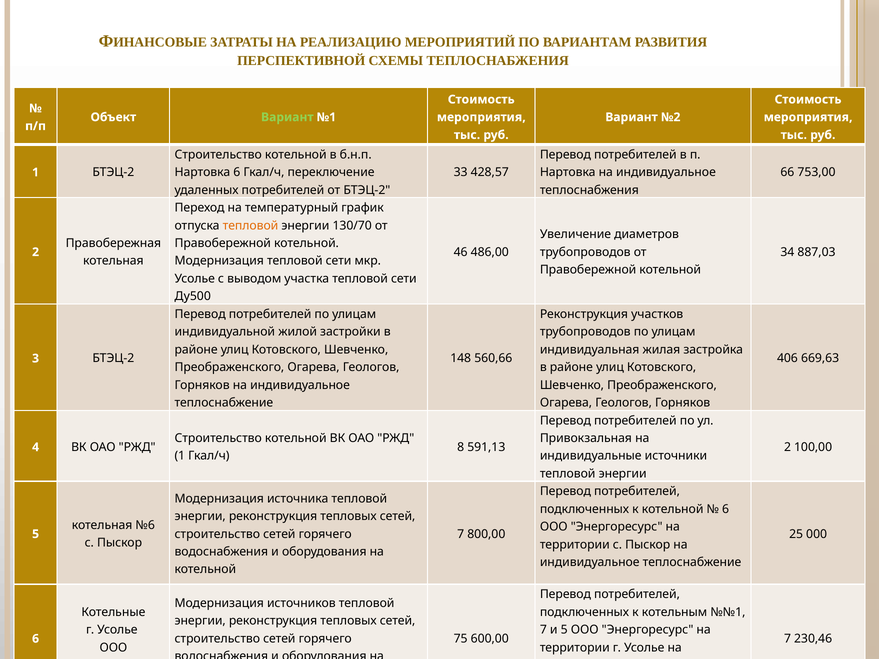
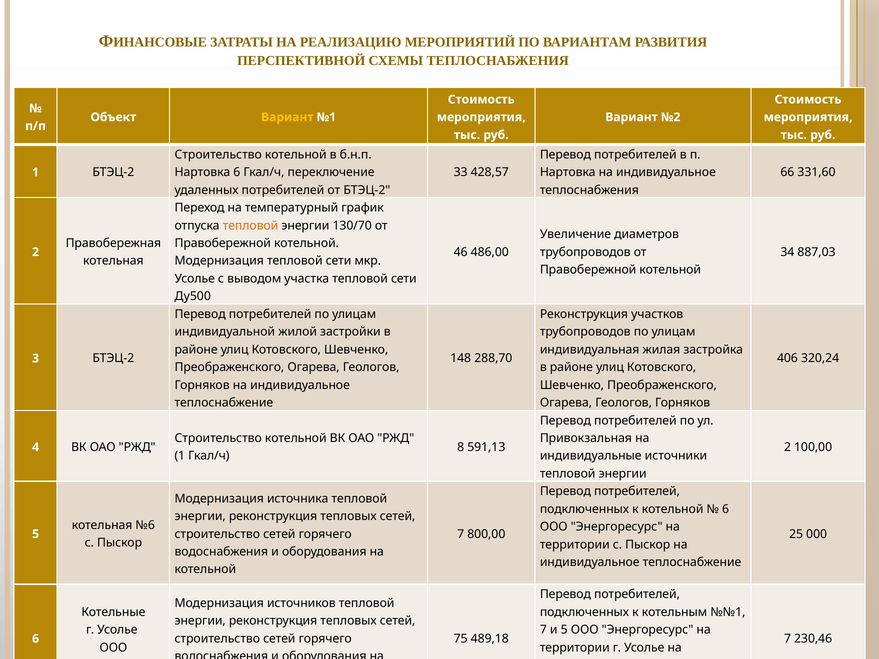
Вариант colour: light green -> yellow (287, 117)
753,00: 753,00 -> 331,60 (817, 172)
560,66: 560,66 -> 288,70 (493, 359)
669,63: 669,63 -> 320,24 (820, 359)
600,00: 600,00 -> 489,18 (490, 639)
